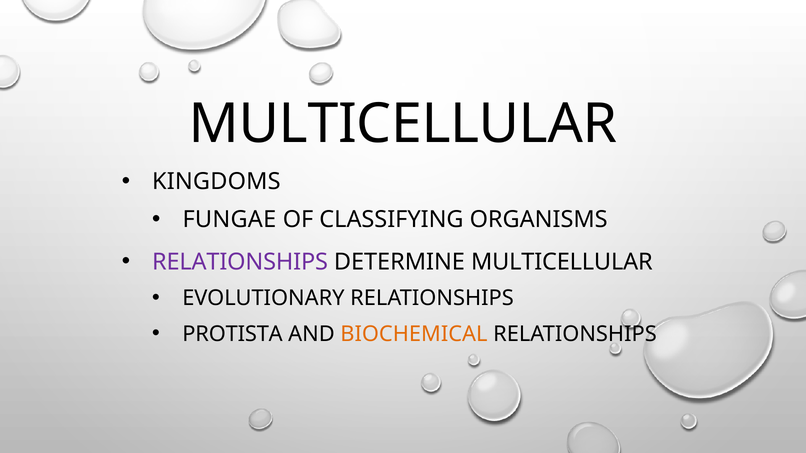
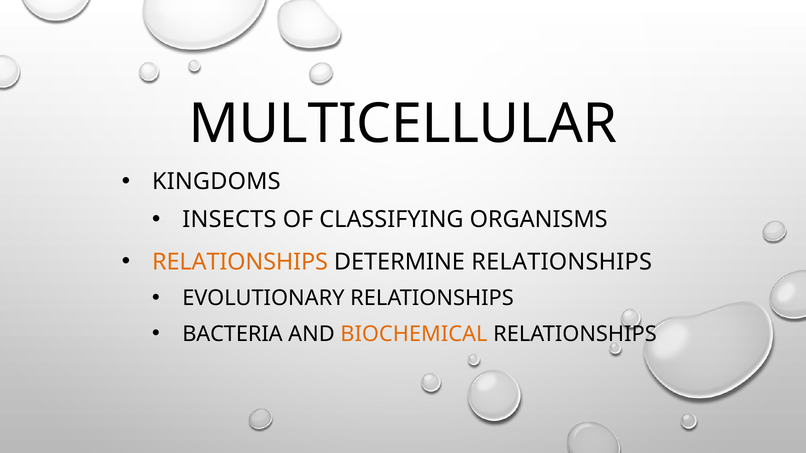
FUNGAE: FUNGAE -> INSECTS (229, 220)
RELATIONSHIPS colour: purple -> orange (240, 262)
DETERMINE MULTICELLULAR: MULTICELLULAR -> RELATIONSHIPS (562, 262)
PROTISTA: PROTISTA -> BACTERIA (232, 334)
